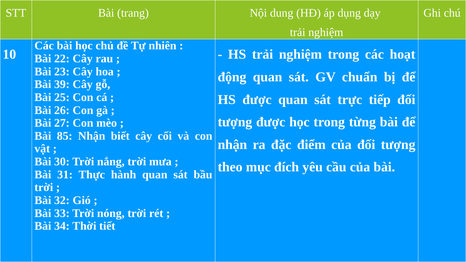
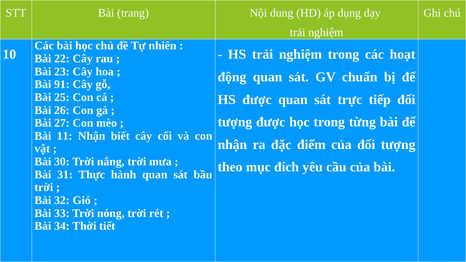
39: 39 -> 91 (62, 84)
85: 85 -> 11 (65, 136)
